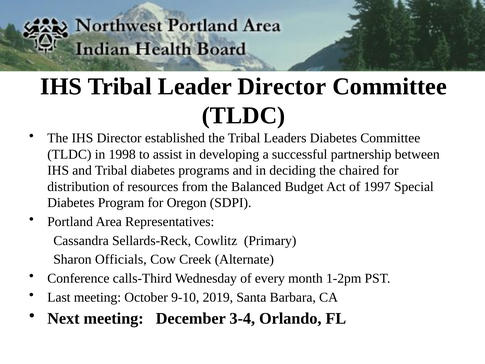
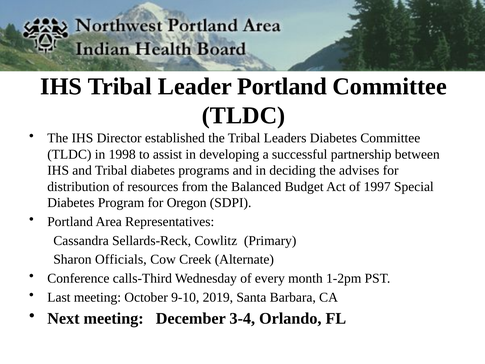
Leader Director: Director -> Portland (282, 86)
chaired: chaired -> advises (359, 170)
